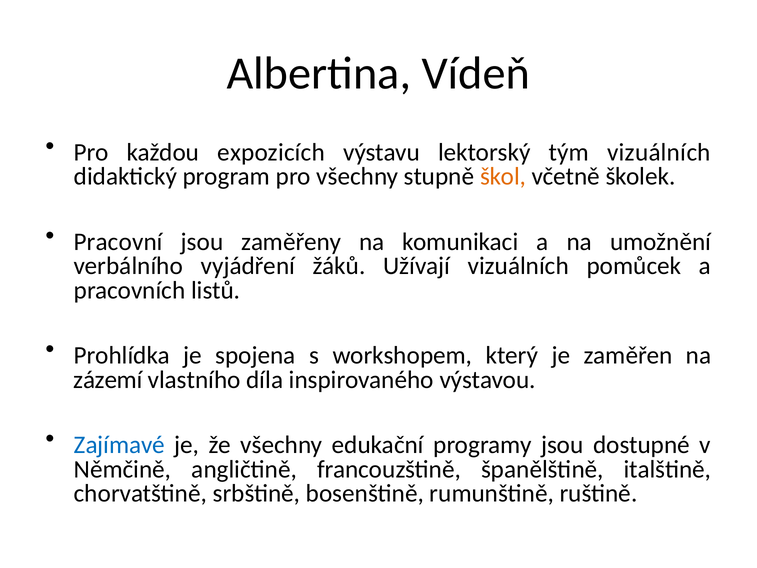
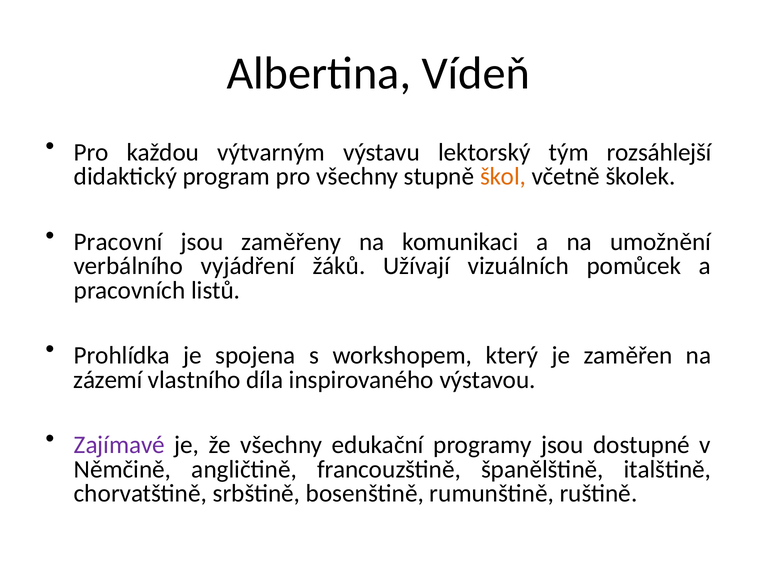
expozicích: expozicích -> výtvarným (271, 152)
tým vizuálních: vizuálních -> rozsáhlejší (659, 152)
Zajímavé colour: blue -> purple (119, 445)
